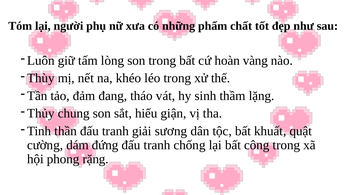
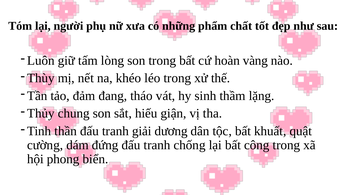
sương: sương -> dương (171, 131)
rặng: rặng -> biển (96, 159)
